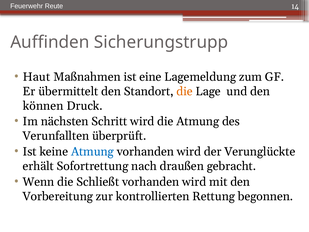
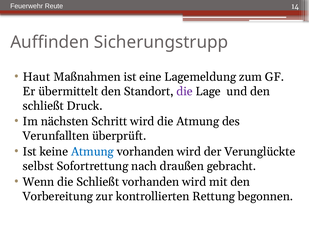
die colour: orange -> purple (185, 91)
können: können -> schließt (43, 106)
erhält: erhält -> selbst (38, 166)
